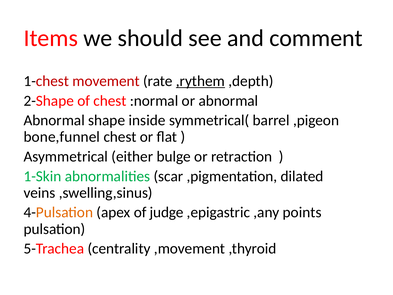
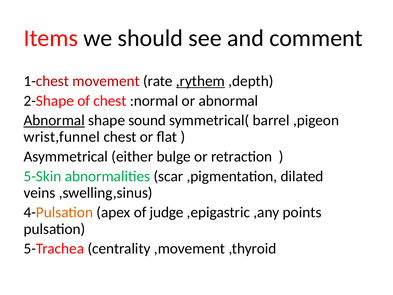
Abnormal underline: none -> present (54, 120)
inside: inside -> sound (147, 120)
bone,funnel: bone,funnel -> wrist,funnel (62, 137)
1-Skin: 1-Skin -> 5-Skin (43, 176)
